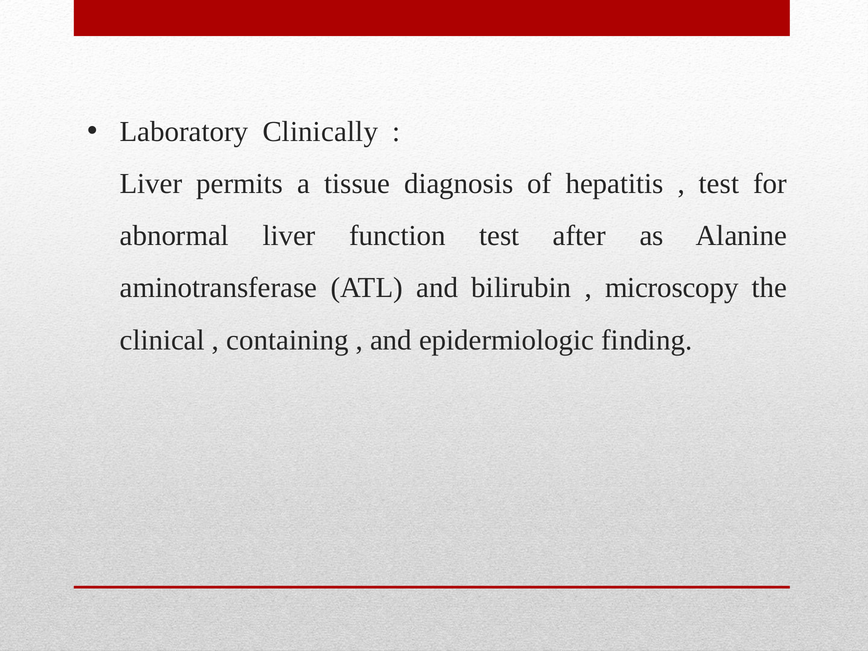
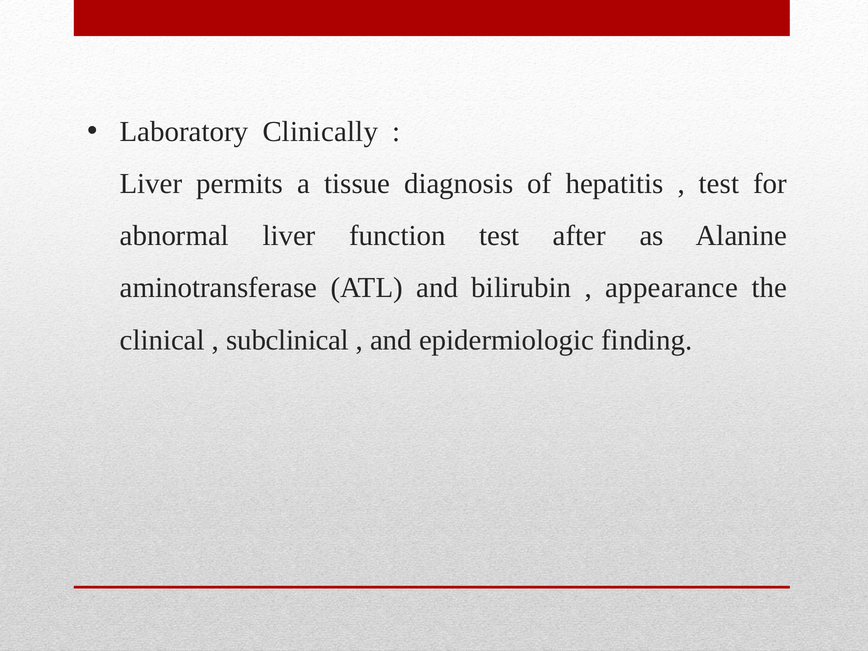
microscopy: microscopy -> appearance (672, 288)
containing: containing -> subclinical (288, 340)
